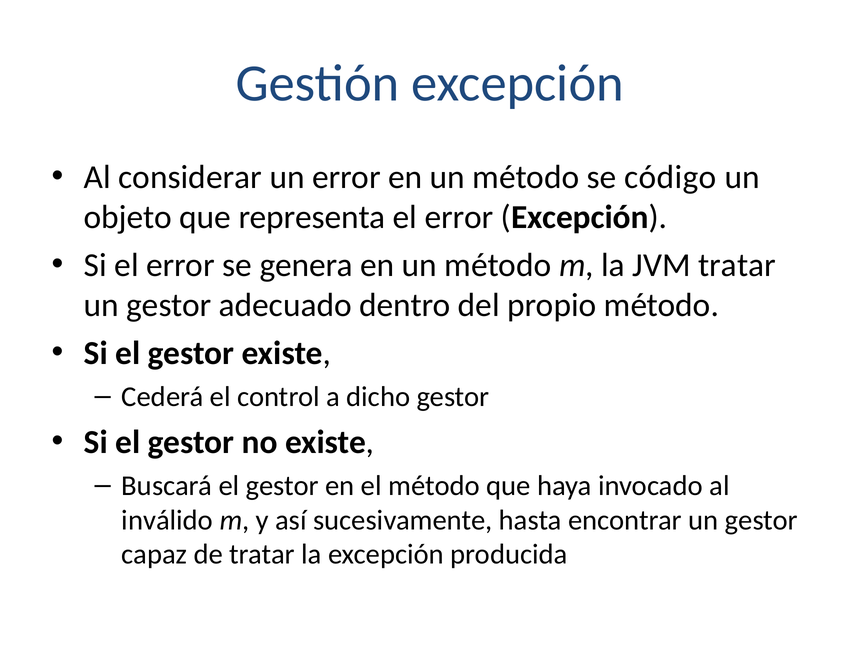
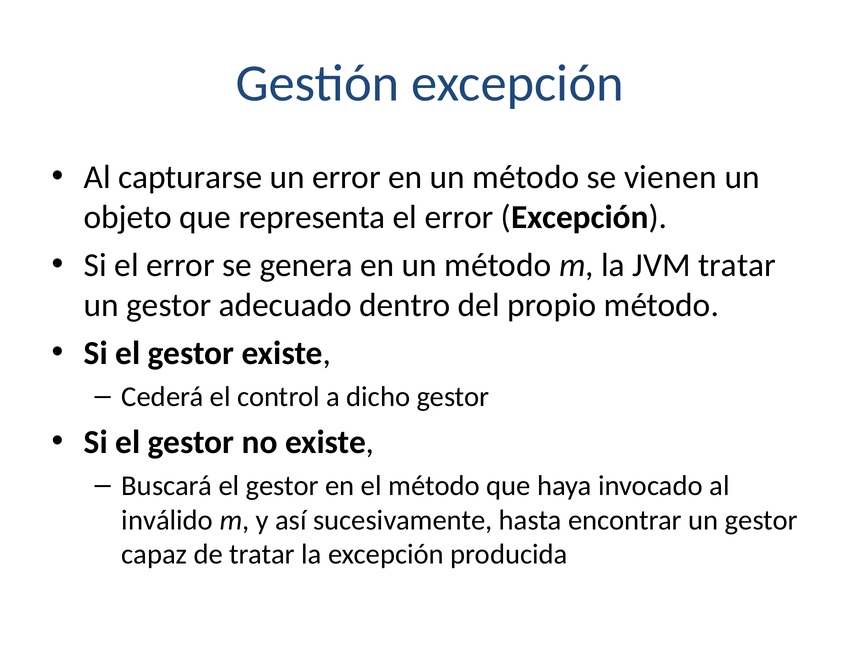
considerar: considerar -> capturarse (190, 177)
código: código -> vienen (670, 177)
